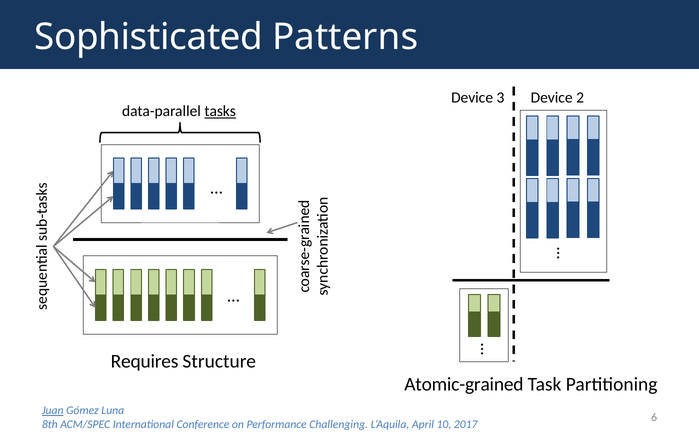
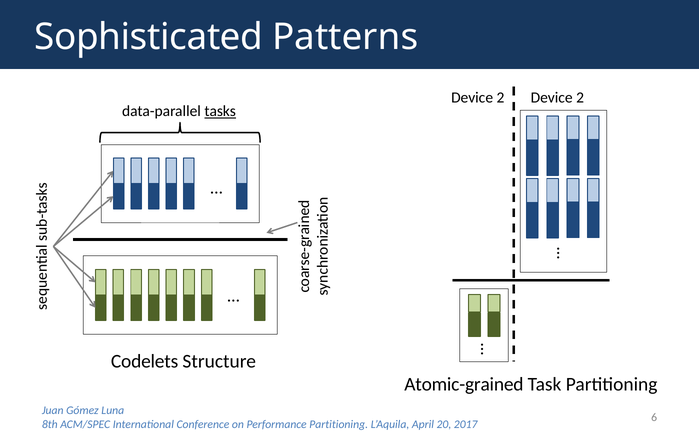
3: 3 -> 2 (500, 97)
Requires: Requires -> Codelets (145, 361)
Juan underline: present -> none (53, 410)
Performance Challenging: Challenging -> Partitioning (339, 424)
10: 10 -> 20 (444, 424)
